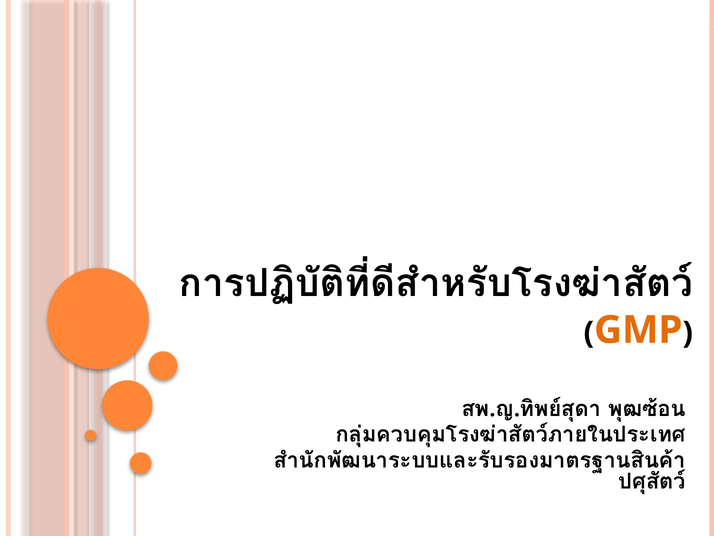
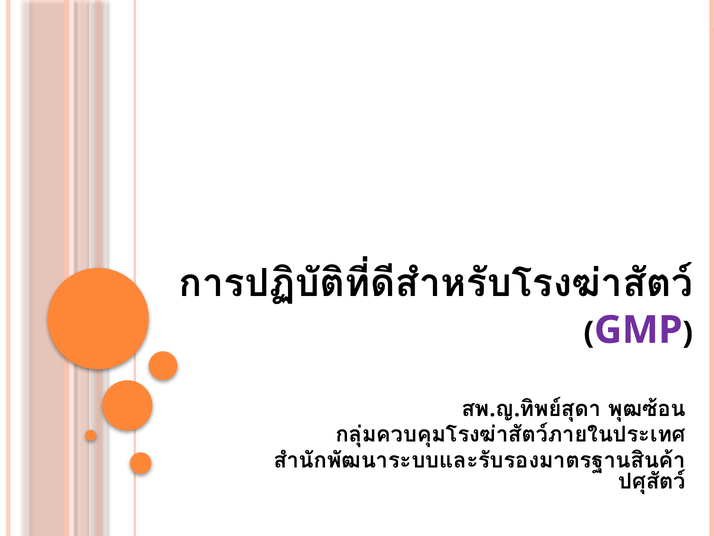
GMP colour: orange -> purple (638, 330)
